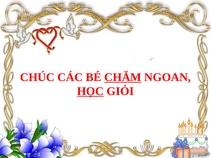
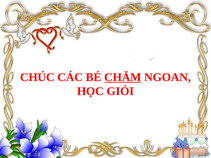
HỌC underline: present -> none (90, 91)
